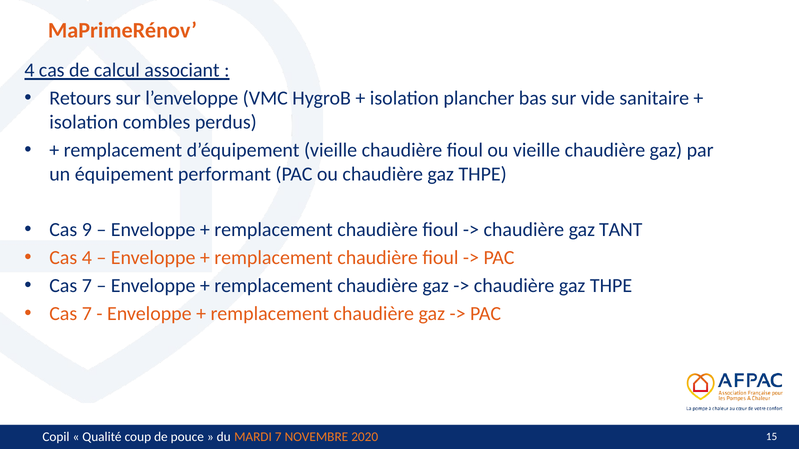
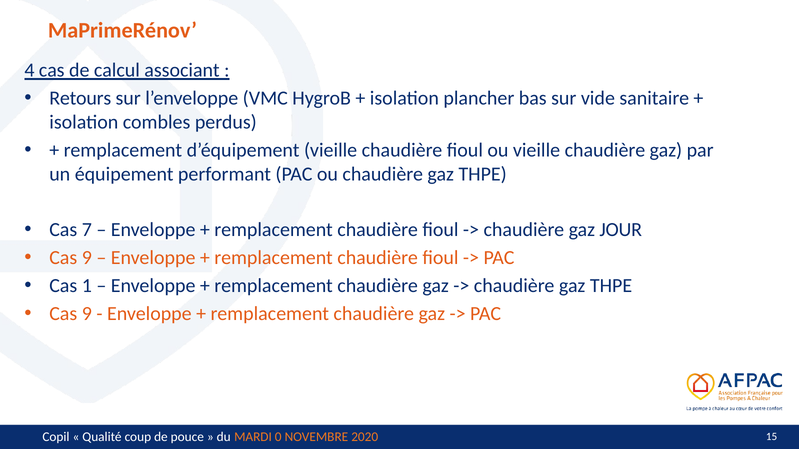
9: 9 -> 7 (87, 230)
TANT: TANT -> JOUR (621, 230)
4: 4 -> 9 (87, 258)
7: 7 -> 1 (87, 286)
7: 7 -> 9 (87, 314)
7: 7 -> 0 (278, 437)
